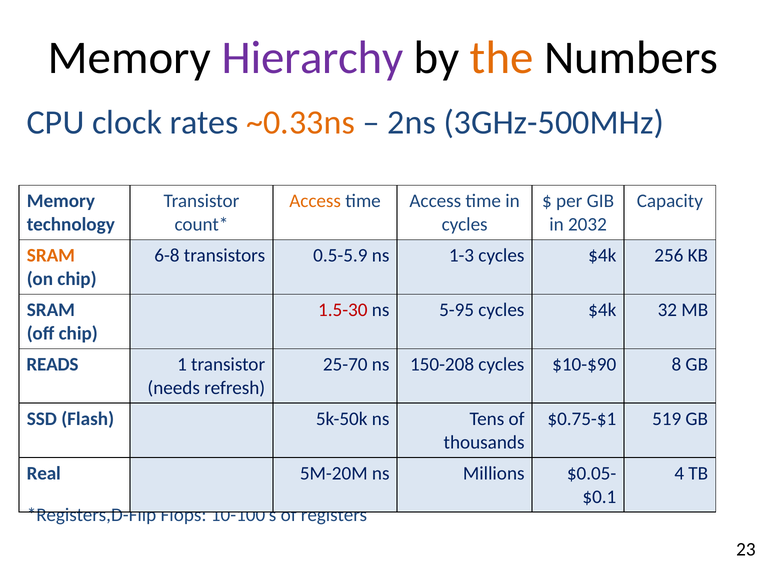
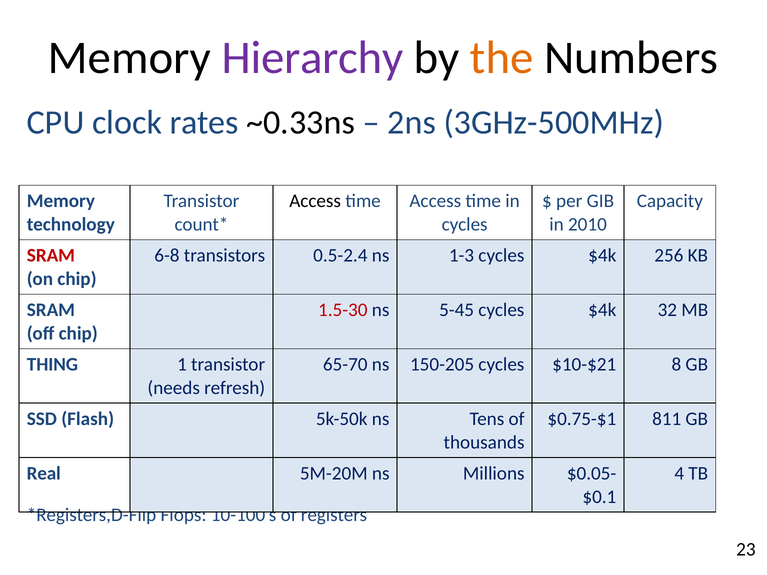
~0.33ns colour: orange -> black (301, 123)
Access colour: orange -> black (315, 201)
2032: 2032 -> 2010 (587, 225)
SRAM colour: orange -> red (51, 256)
0.5-5.9: 0.5-5.9 -> 0.5-2.4 (340, 256)
5-95: 5-95 -> 5-45 (457, 310)
READS: READS -> THING (52, 365)
25-70: 25-70 -> 65-70 (345, 365)
150-208: 150-208 -> 150-205 (442, 365)
$10-$90: $10-$90 -> $10-$21 (584, 365)
519: 519 -> 811 (667, 419)
